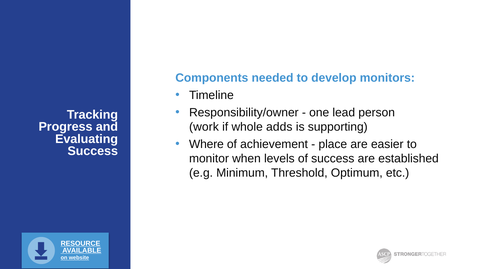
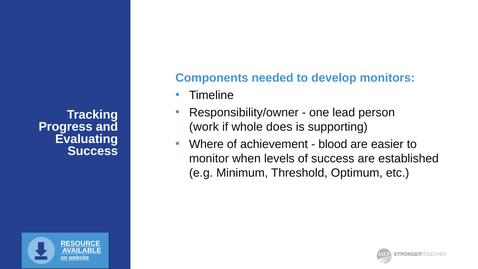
adds: adds -> does (279, 127)
place: place -> blood (333, 144)
